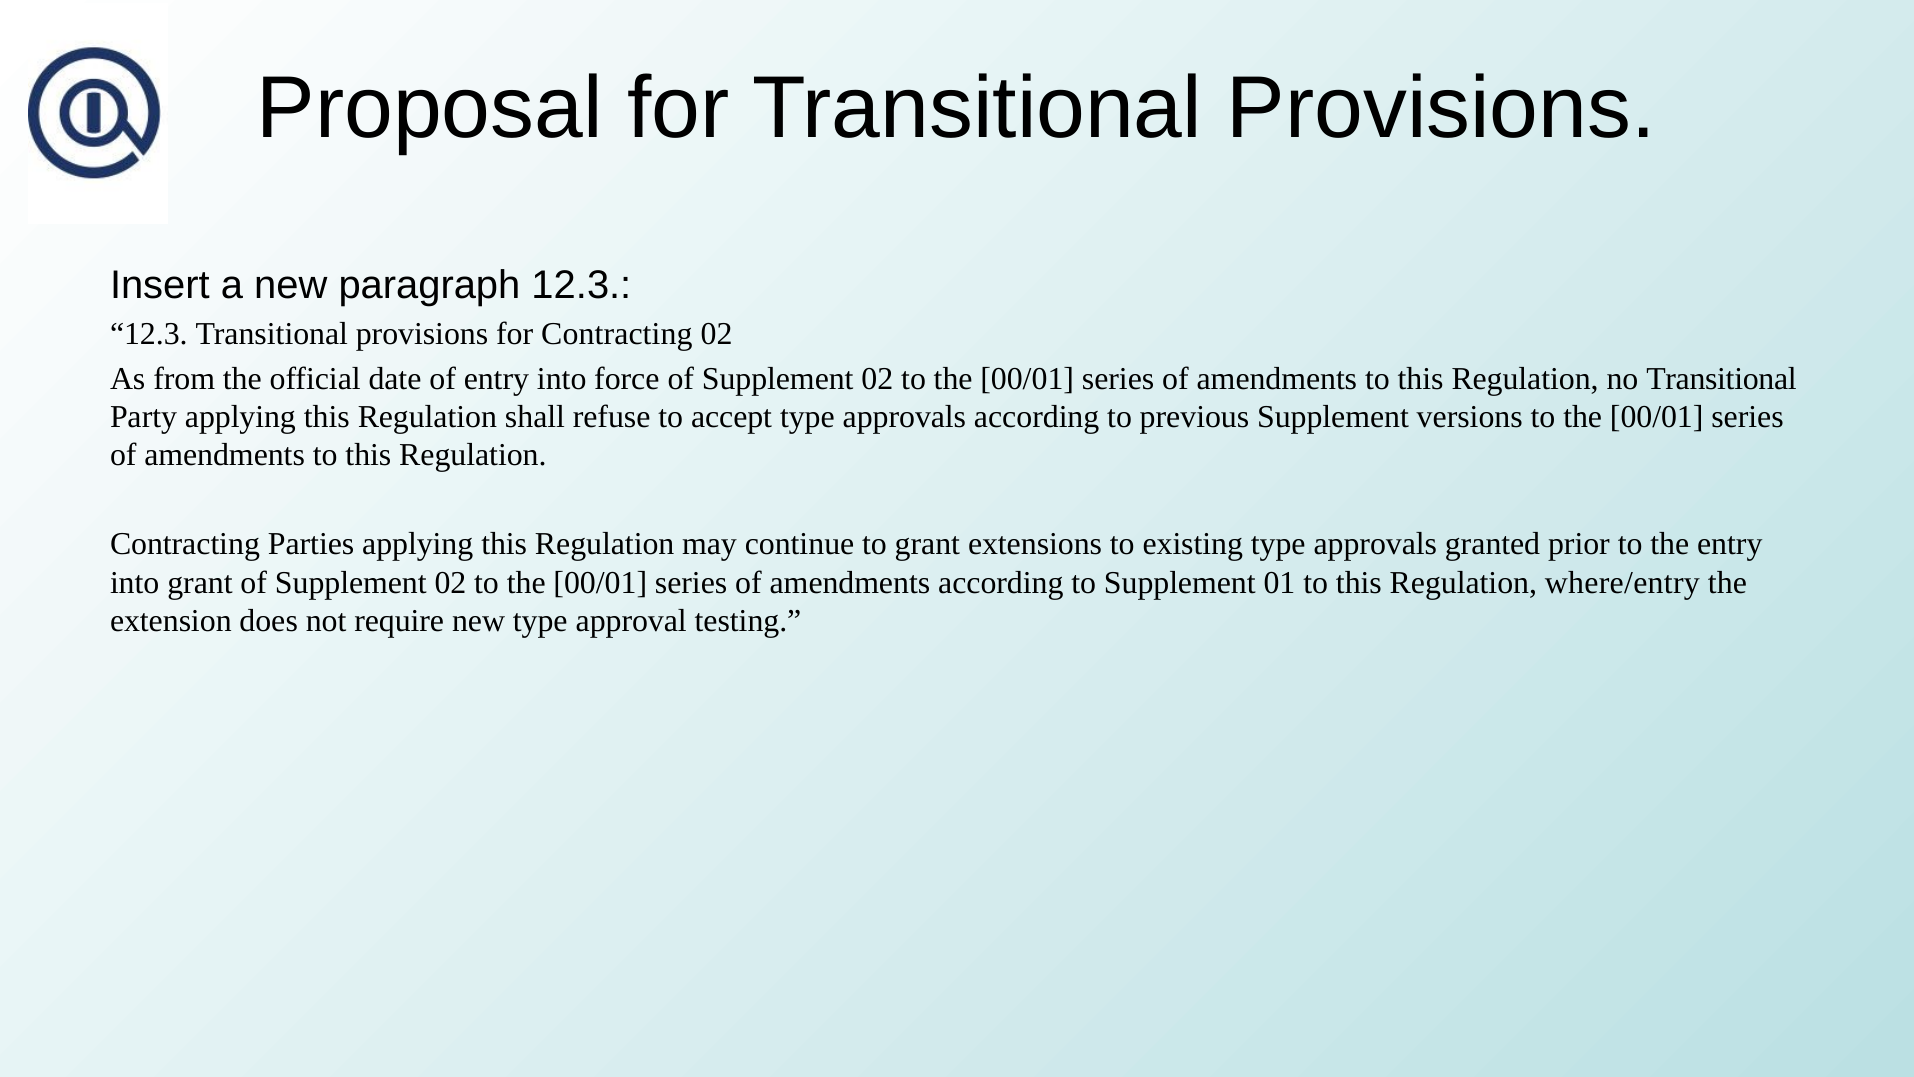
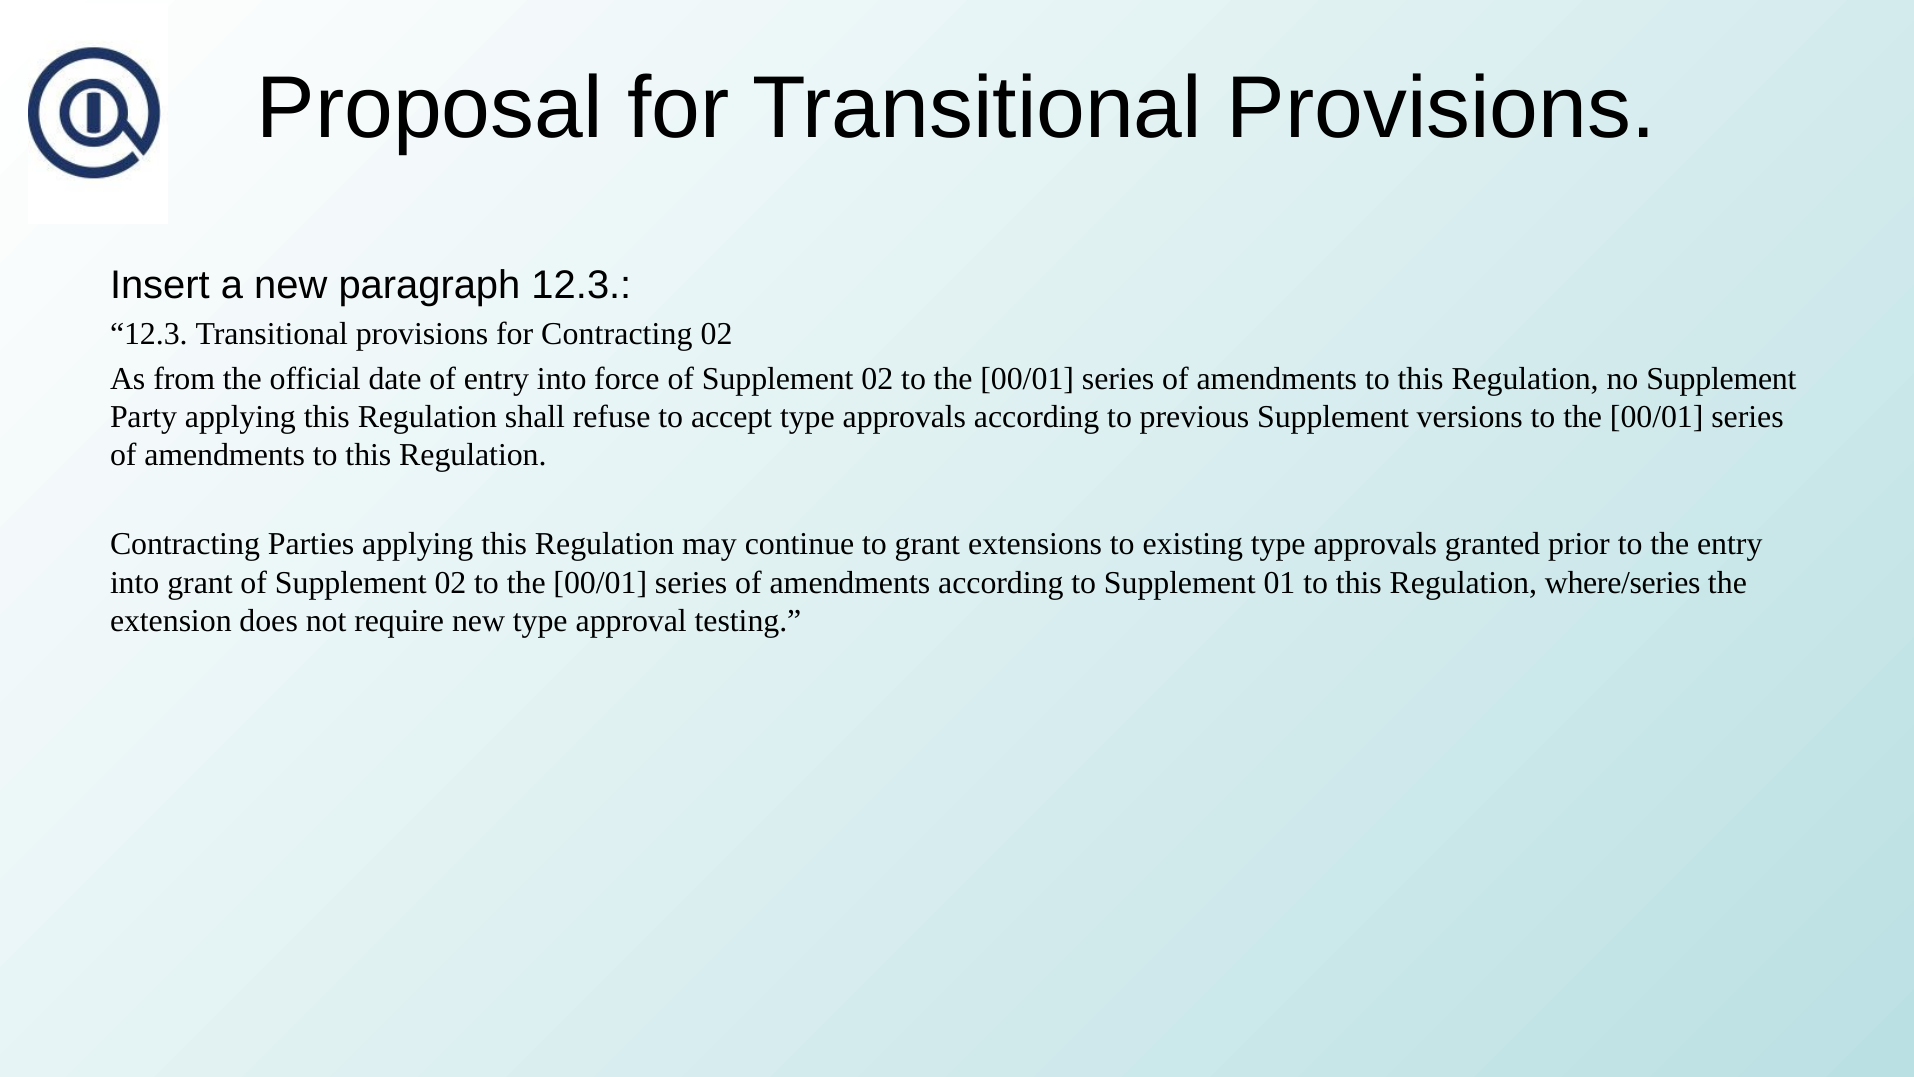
no Transitional: Transitional -> Supplement (1721, 379)
where/entry: where/entry -> where/series (1623, 582)
